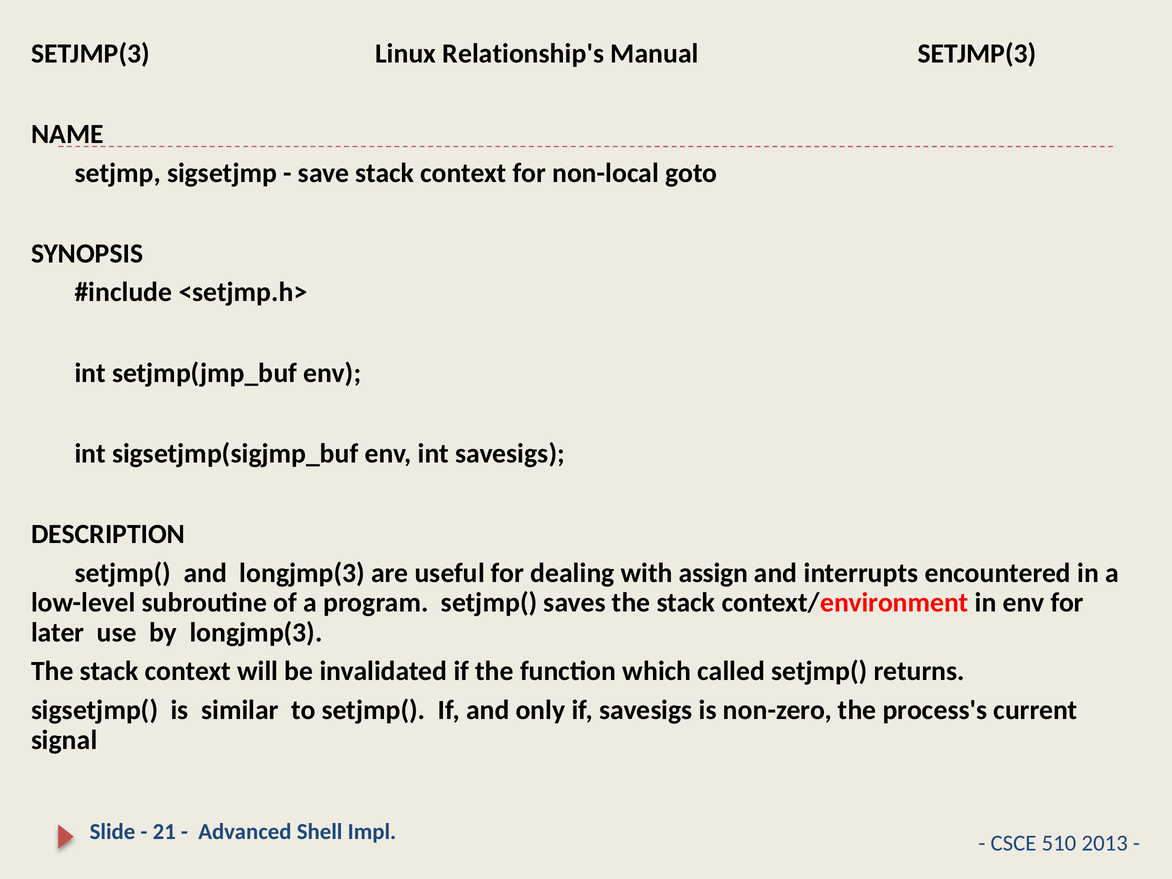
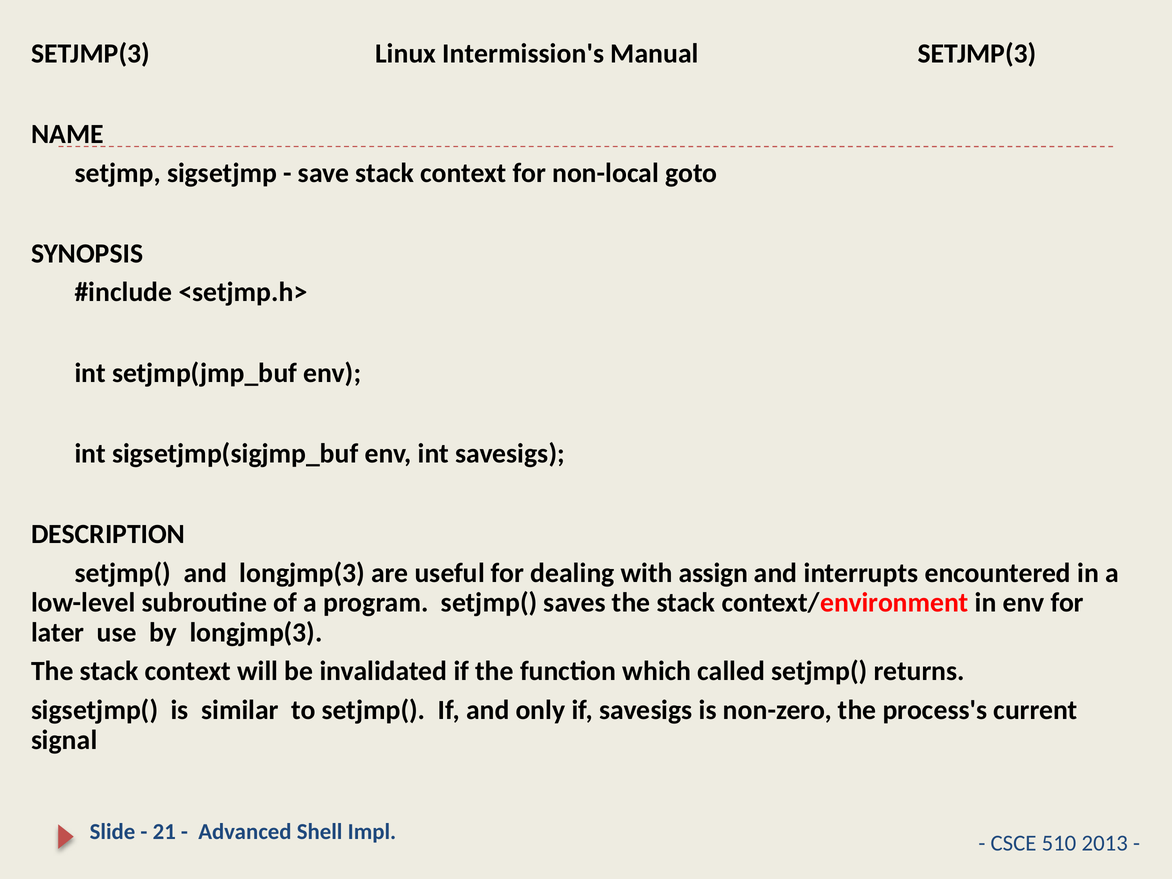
Relationship's: Relationship's -> Intermission's (523, 54)
